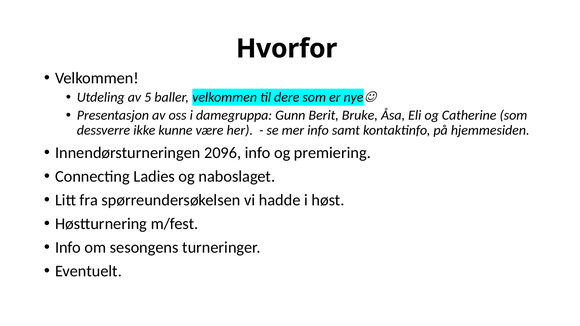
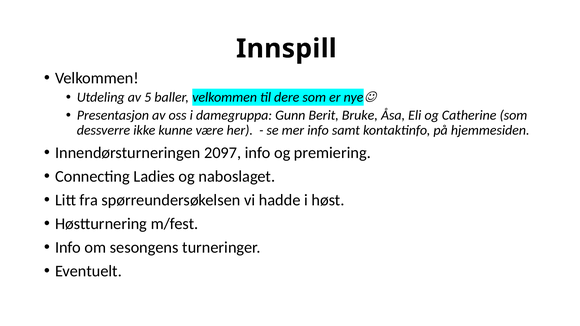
Hvorfor: Hvorfor -> Innspill (286, 49)
2096: 2096 -> 2097 (223, 153)
